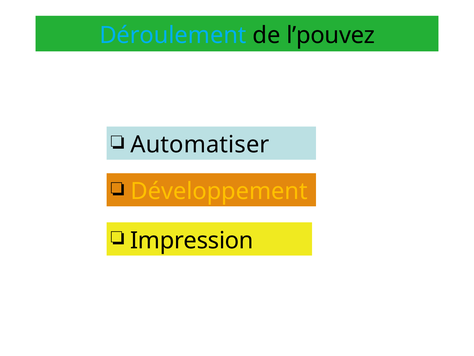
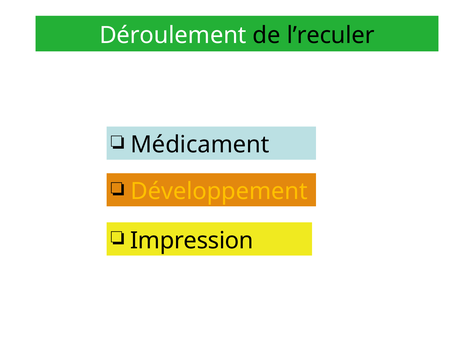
Déroulement colour: light blue -> white (173, 35)
l’pouvez: l’pouvez -> l’reculer (331, 35)
Automatiser: Automatiser -> Médicament (200, 145)
